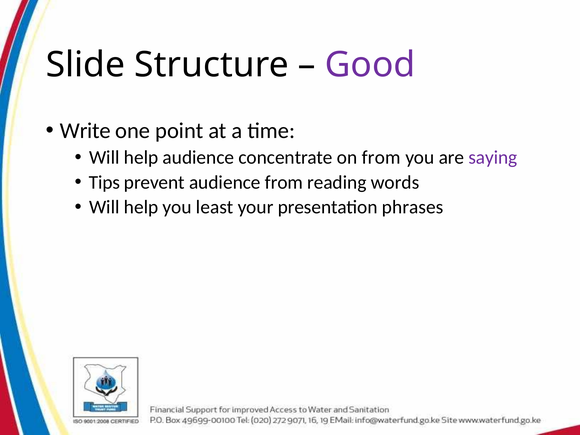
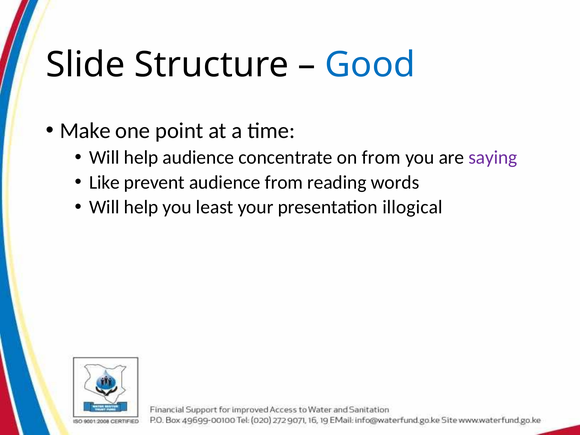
Good colour: purple -> blue (370, 65)
Write: Write -> Make (85, 131)
Tips: Tips -> Like (104, 182)
phrases: phrases -> illogical (413, 207)
